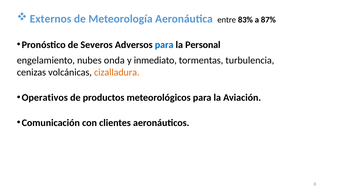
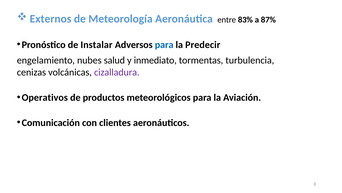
Severos: Severos -> Instalar (97, 45)
Personal: Personal -> Predecir (203, 45)
onda: onda -> salud (114, 60)
cizalladura colour: orange -> purple (117, 72)
